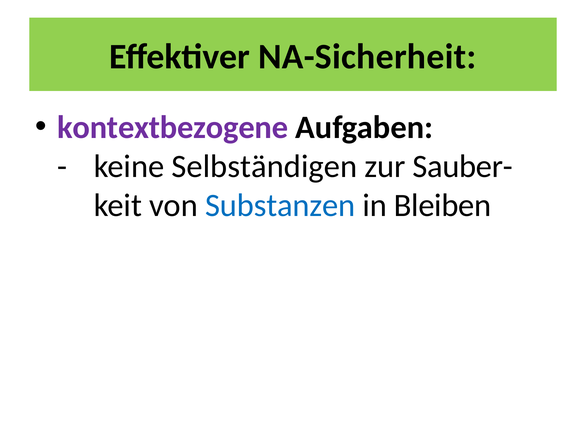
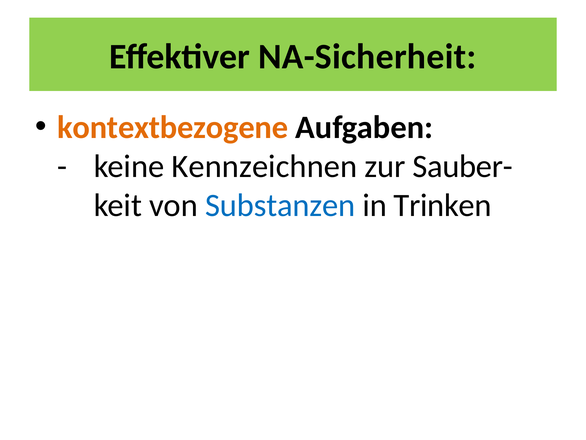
kontextbezogene colour: purple -> orange (173, 127)
Selbständigen: Selbständigen -> Kennzeichnen (264, 166)
Bleiben: Bleiben -> Trinken (443, 205)
